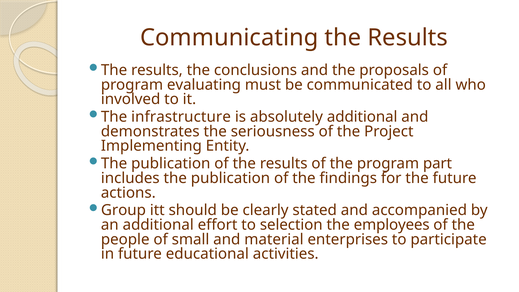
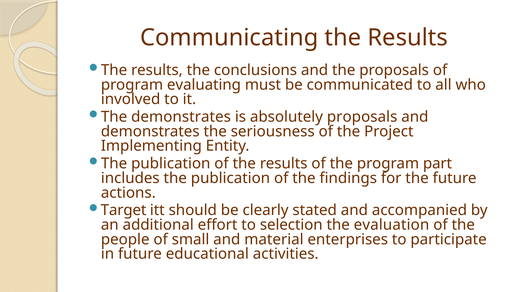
The infrastructure: infrastructure -> demonstrates (181, 117)
absolutely additional: additional -> proposals (362, 117)
Group: Group -> Target (124, 210)
employees: employees -> evaluation (392, 225)
